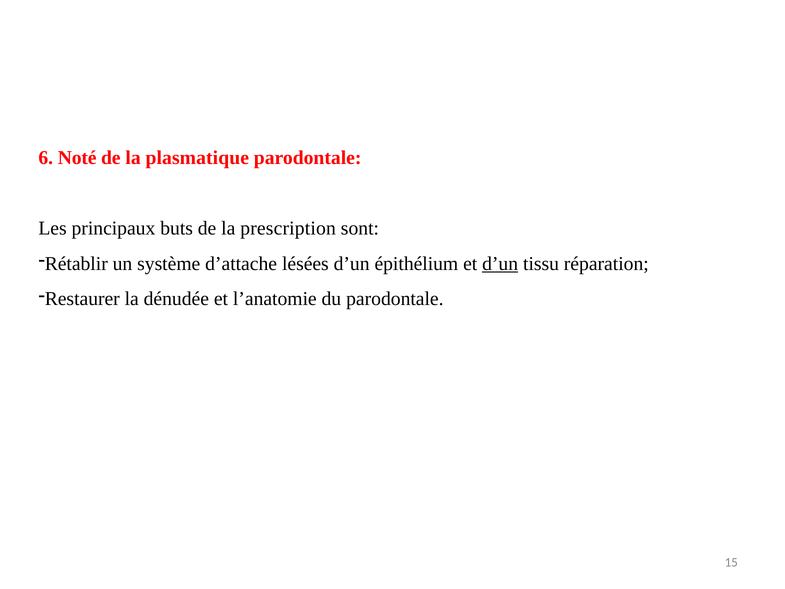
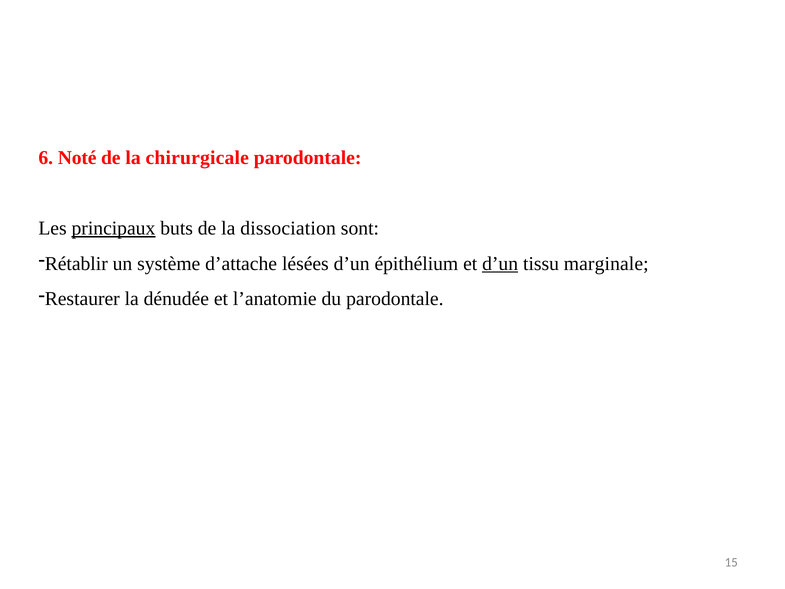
plasmatique: plasmatique -> chirurgicale (197, 158)
principaux underline: none -> present (113, 228)
prescription: prescription -> dissociation (288, 228)
réparation: réparation -> marginale (606, 264)
